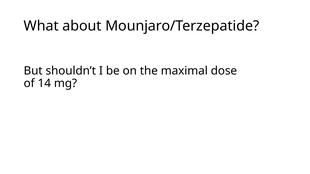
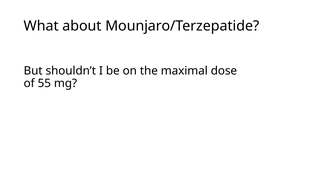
14: 14 -> 55 (44, 84)
